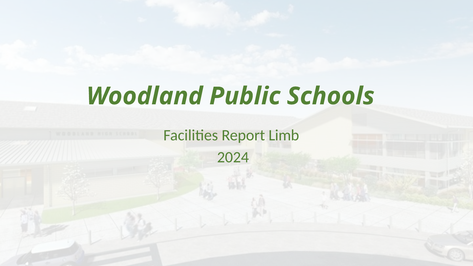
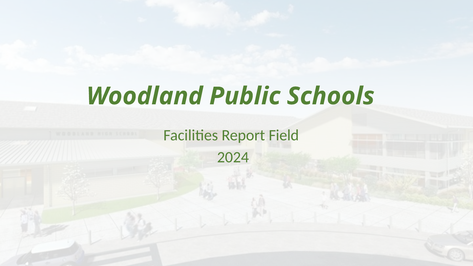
Limb: Limb -> Field (284, 135)
